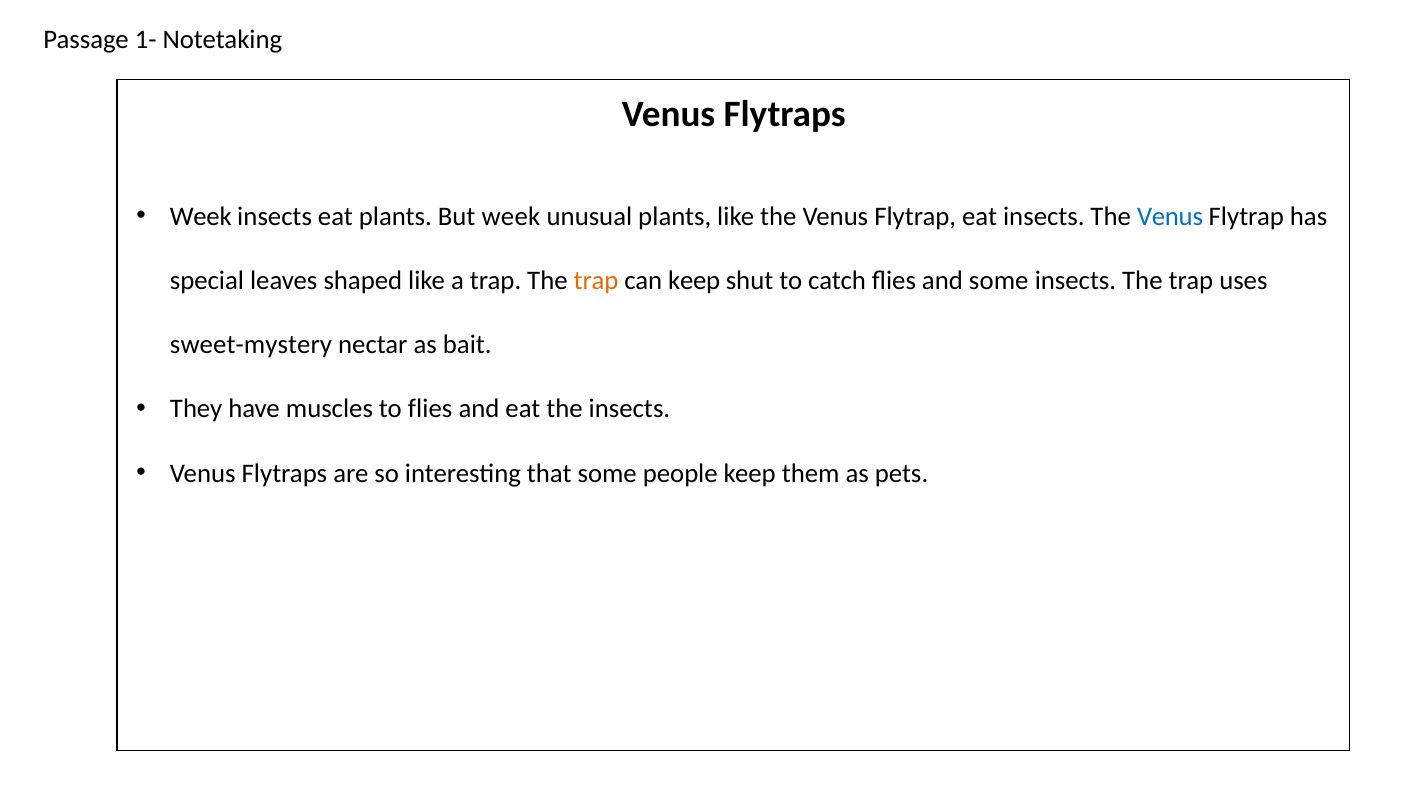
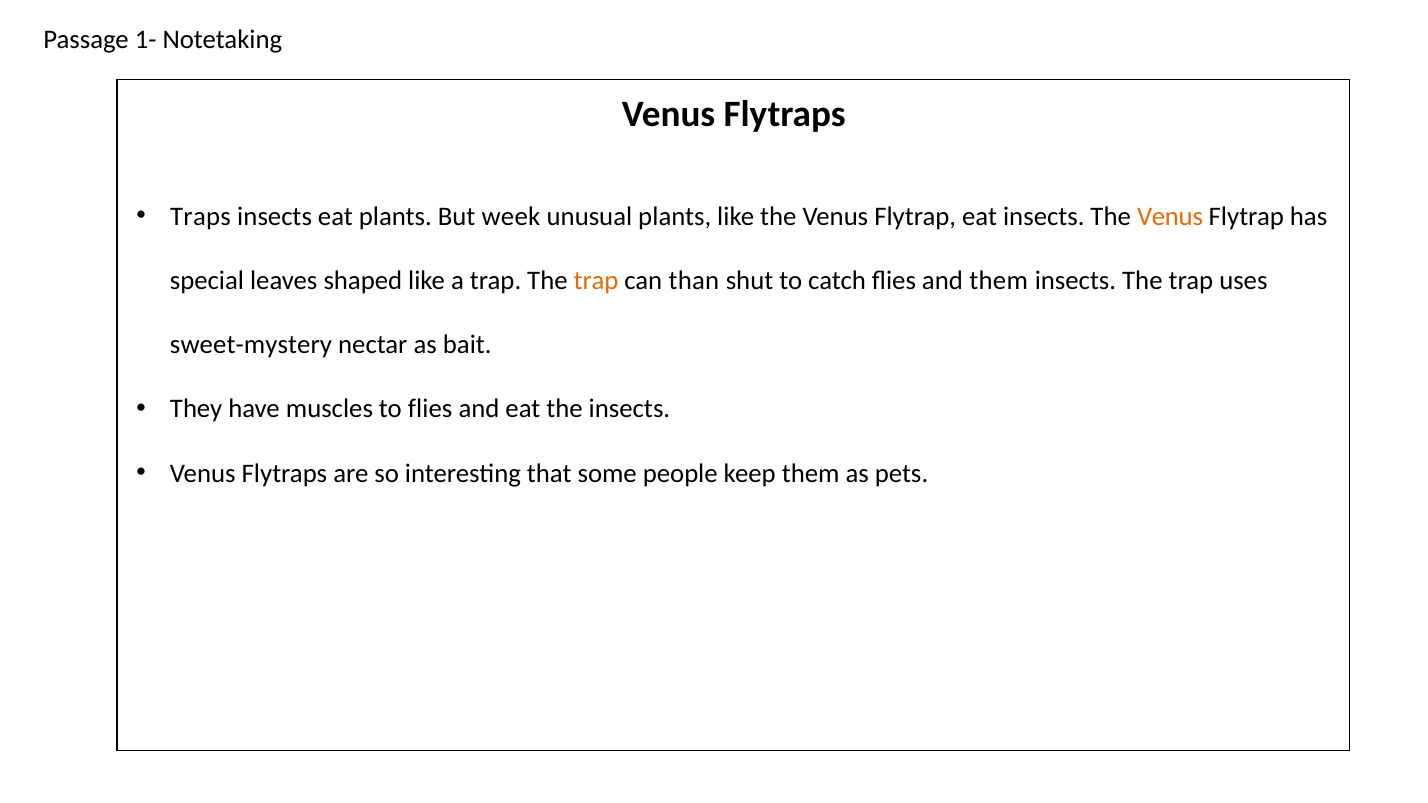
Week: Week -> Traps (201, 216)
Venus colour: blue -> orange (1170, 216)
can keep: keep -> than (694, 281)
and some: some -> them (999, 281)
